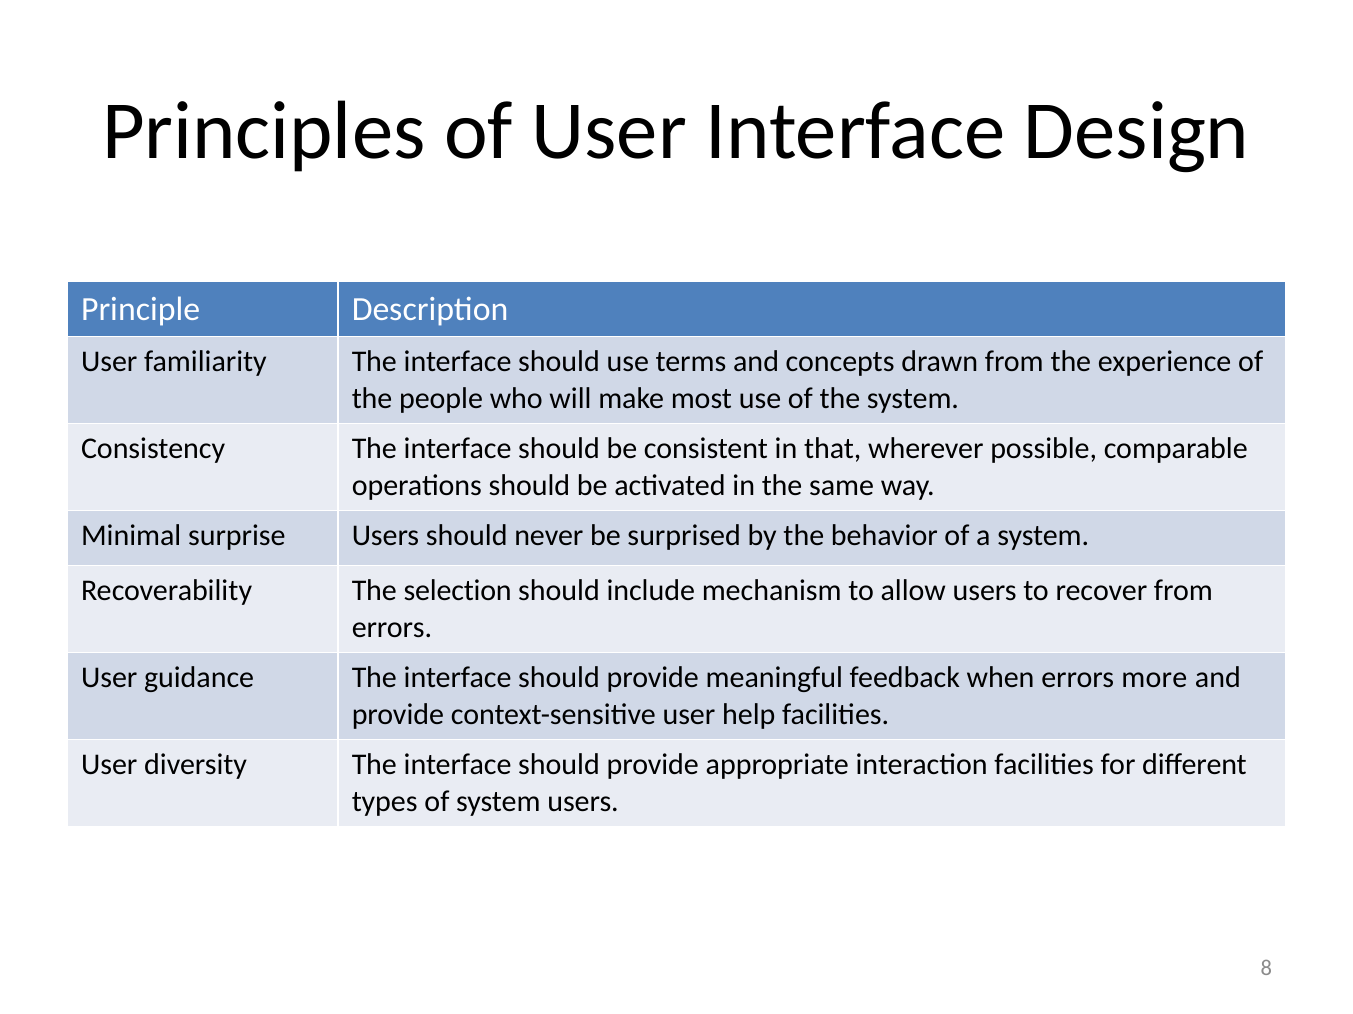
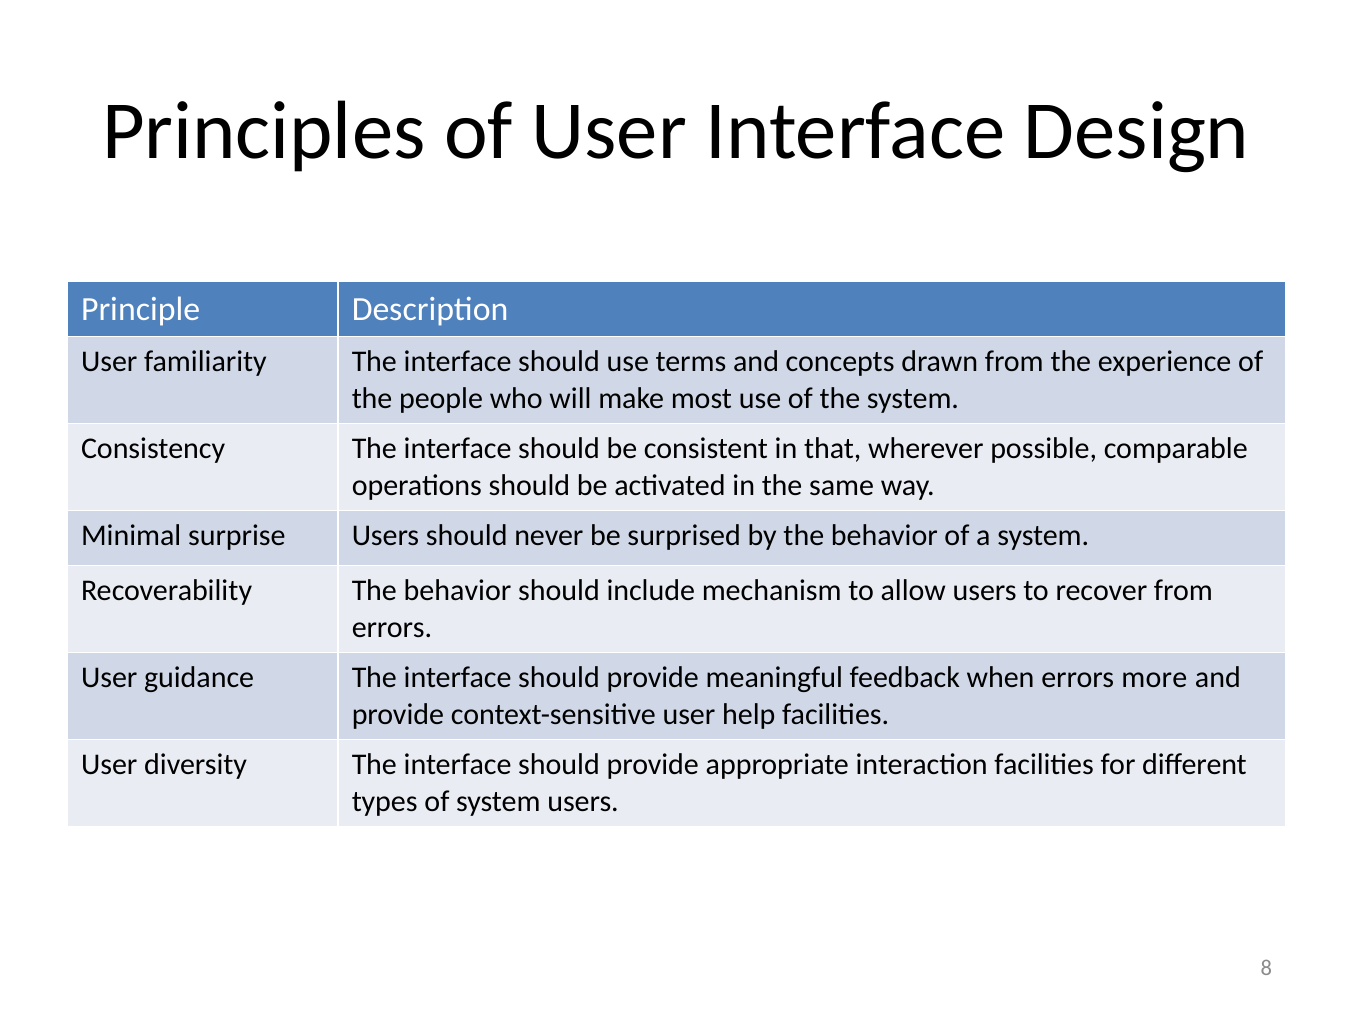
Recoverability The selection: selection -> behavior (458, 591)
